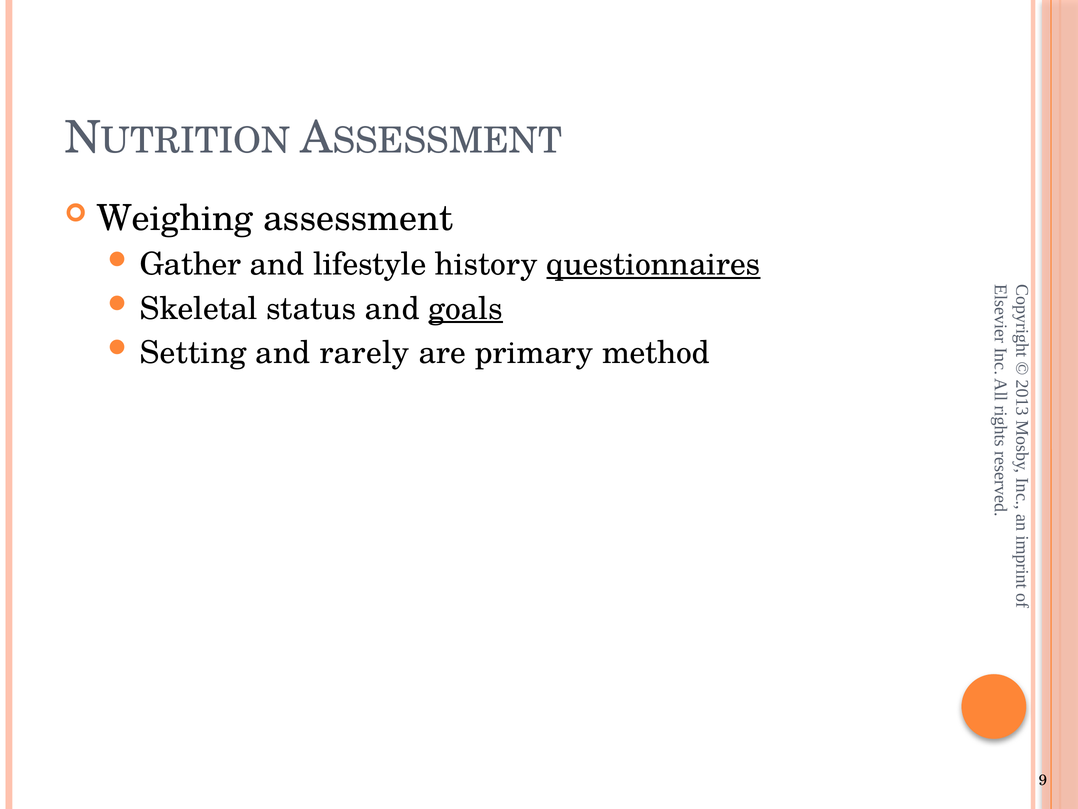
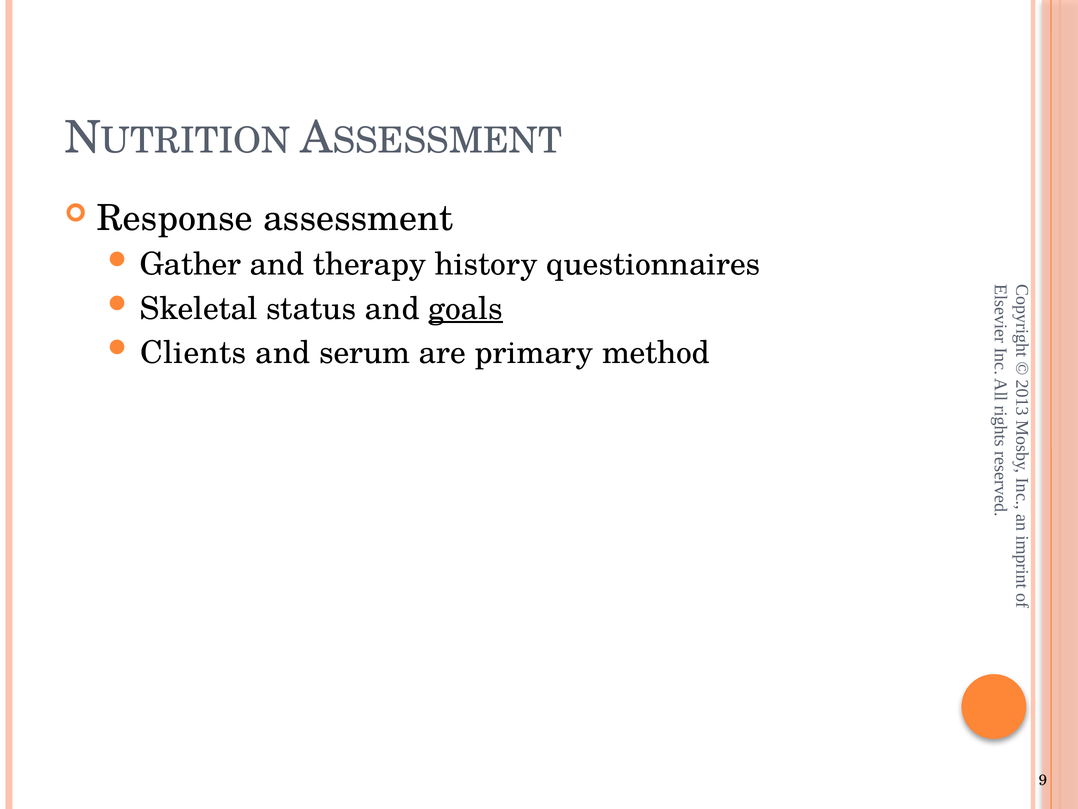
Weighing: Weighing -> Response (175, 218)
lifestyle: lifestyle -> therapy (370, 264)
questionnaires underline: present -> none (653, 264)
Setting: Setting -> Clients (193, 352)
rarely: rarely -> serum (365, 352)
